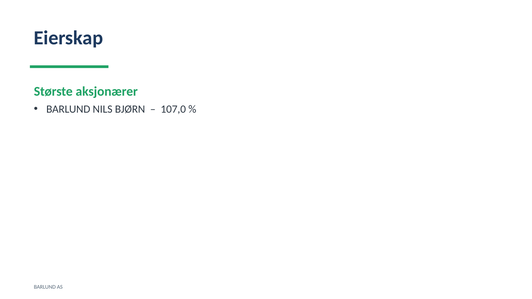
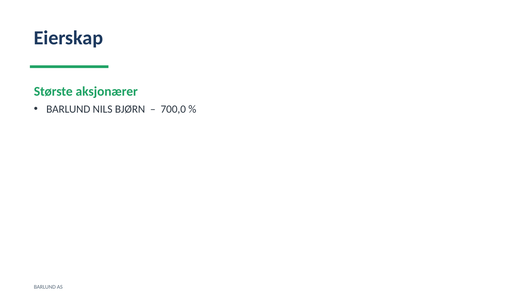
107,0: 107,0 -> 700,0 (173, 109)
